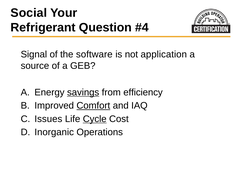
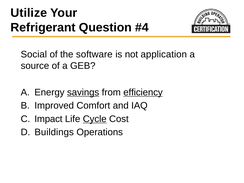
Social: Social -> Utilize (29, 13)
Signal: Signal -> Social (34, 54)
efficiency underline: none -> present (143, 92)
Comfort underline: present -> none (93, 106)
Issues: Issues -> Impact (48, 119)
Inorganic: Inorganic -> Buildings (54, 132)
